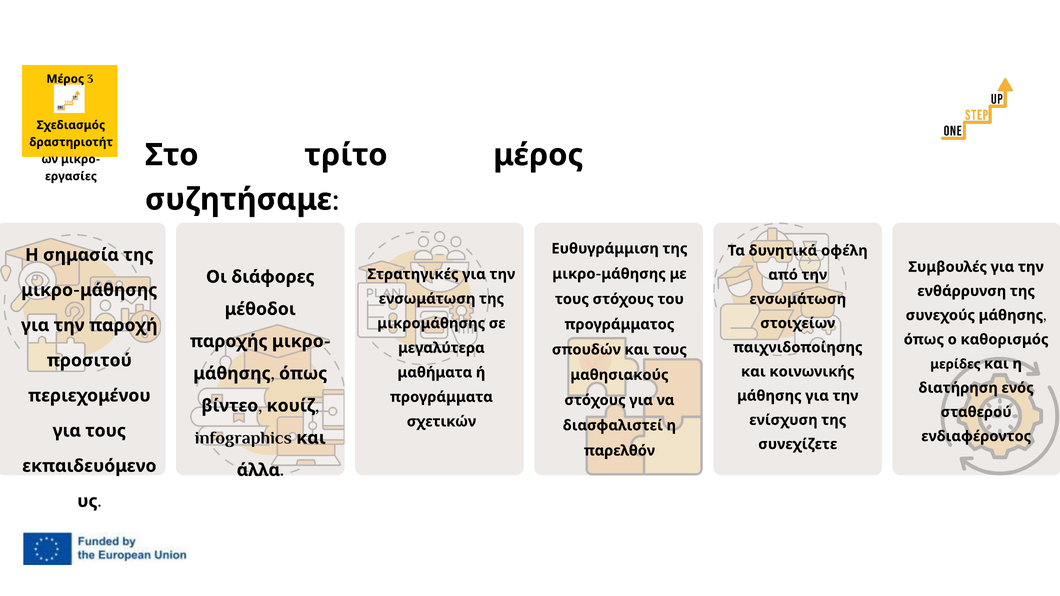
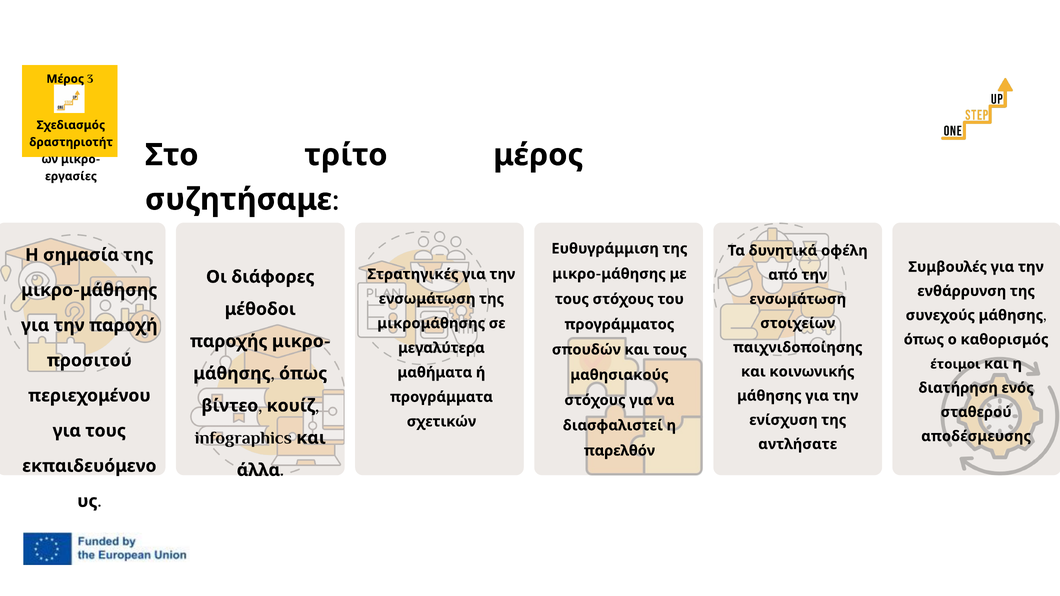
μερίδες: μερίδες -> έτοιμοι (955, 364)
ενδιαφέροντος: ενδιαφέροντος -> αποδέσμευσης (976, 436)
συνεχίζετε: συνεχίζετε -> αντλήσατε (798, 444)
